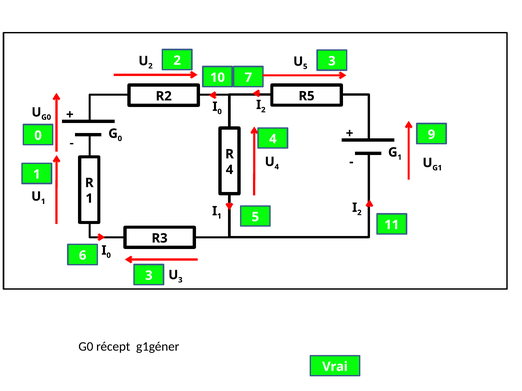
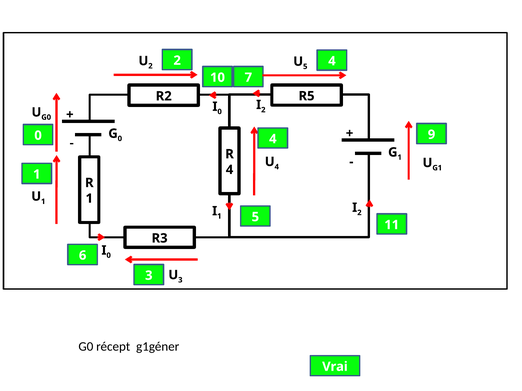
5 3: 3 -> 4 (332, 61)
